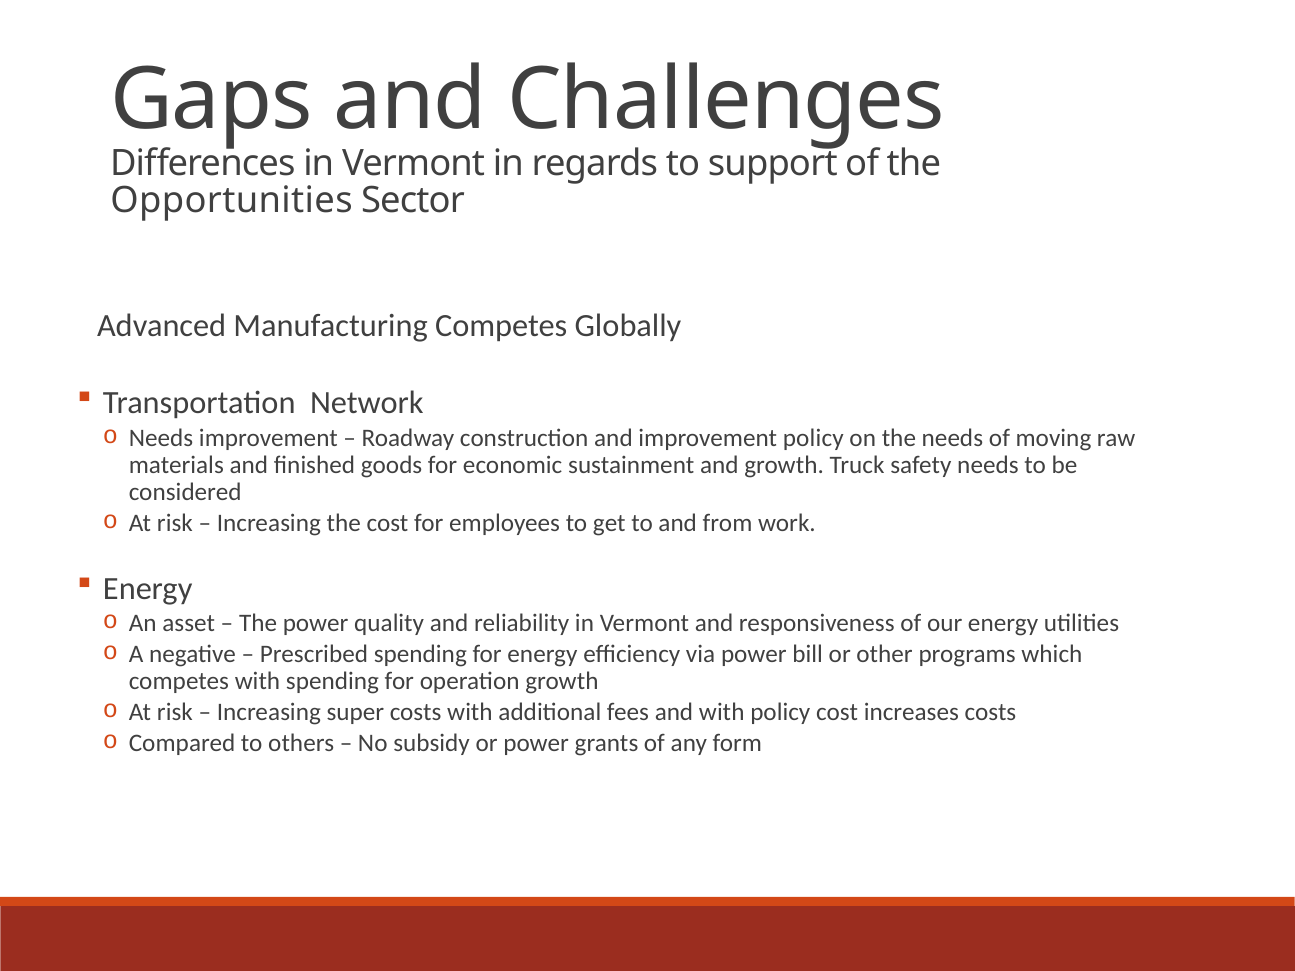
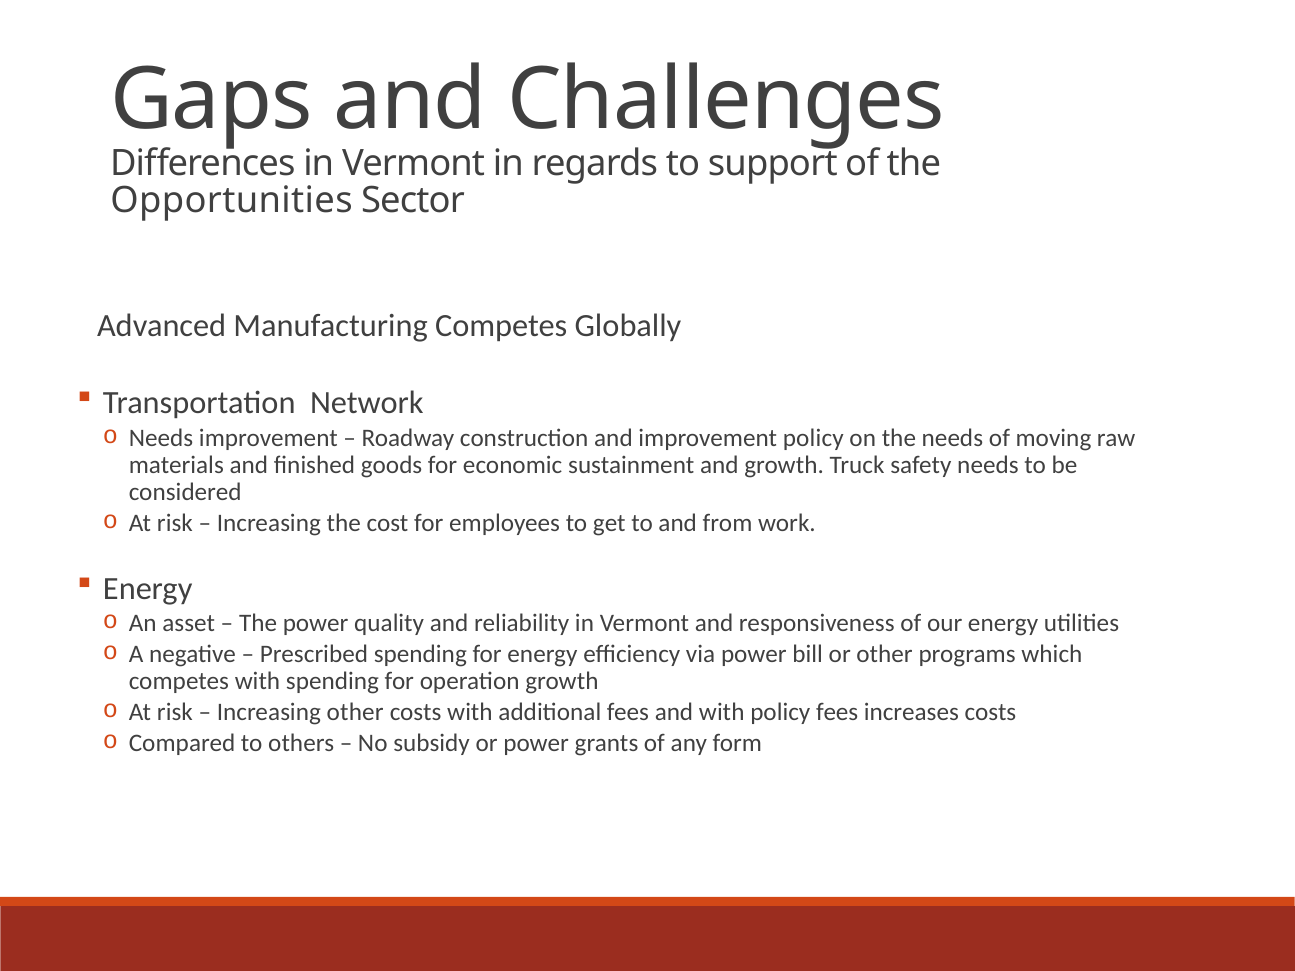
Increasing super: super -> other (355, 713)
policy cost: cost -> fees (837, 713)
